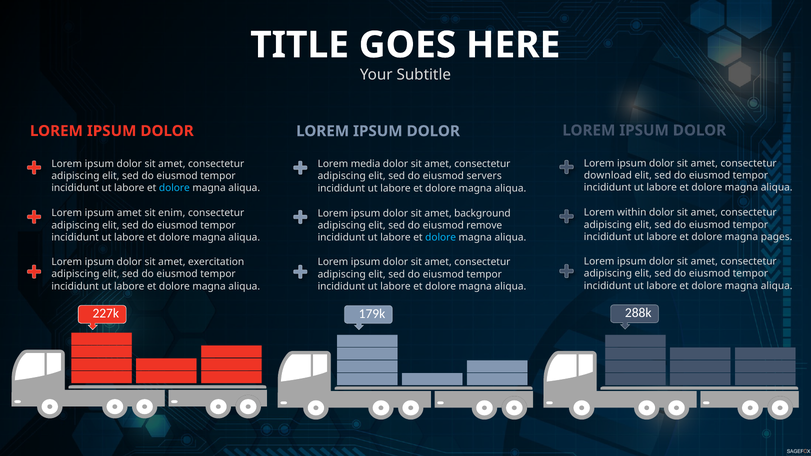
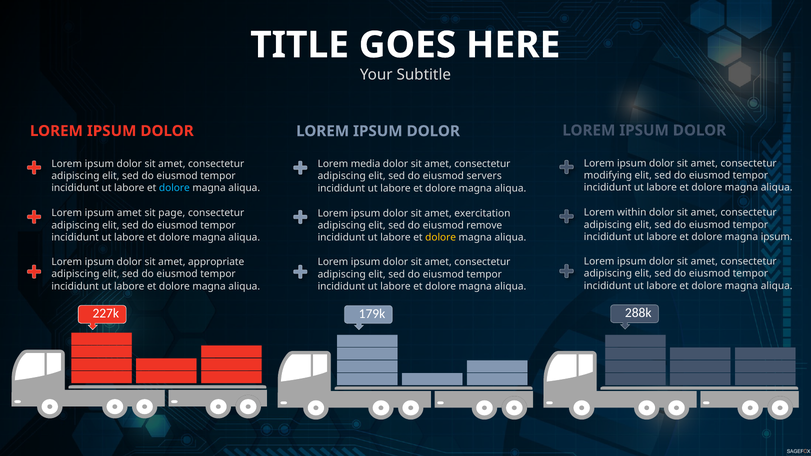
download: download -> modifying (608, 175)
enim: enim -> page (172, 213)
background: background -> exercitation (482, 213)
magna pages: pages -> ipsum (777, 237)
dolore colour: light blue -> yellow (441, 238)
exercitation: exercitation -> appropriate (216, 262)
